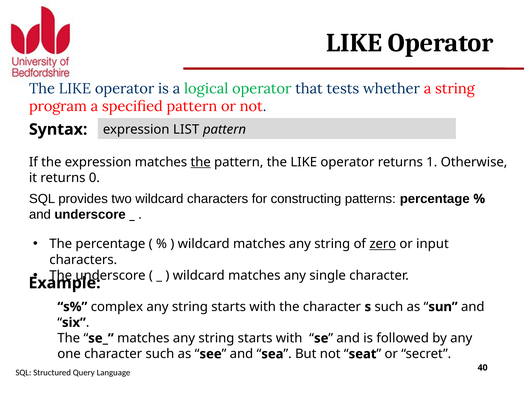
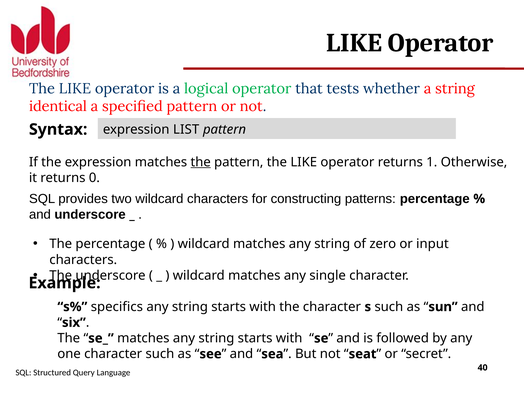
program: program -> identical (58, 106)
zero underline: present -> none (383, 244)
complex: complex -> specifics (117, 307)
